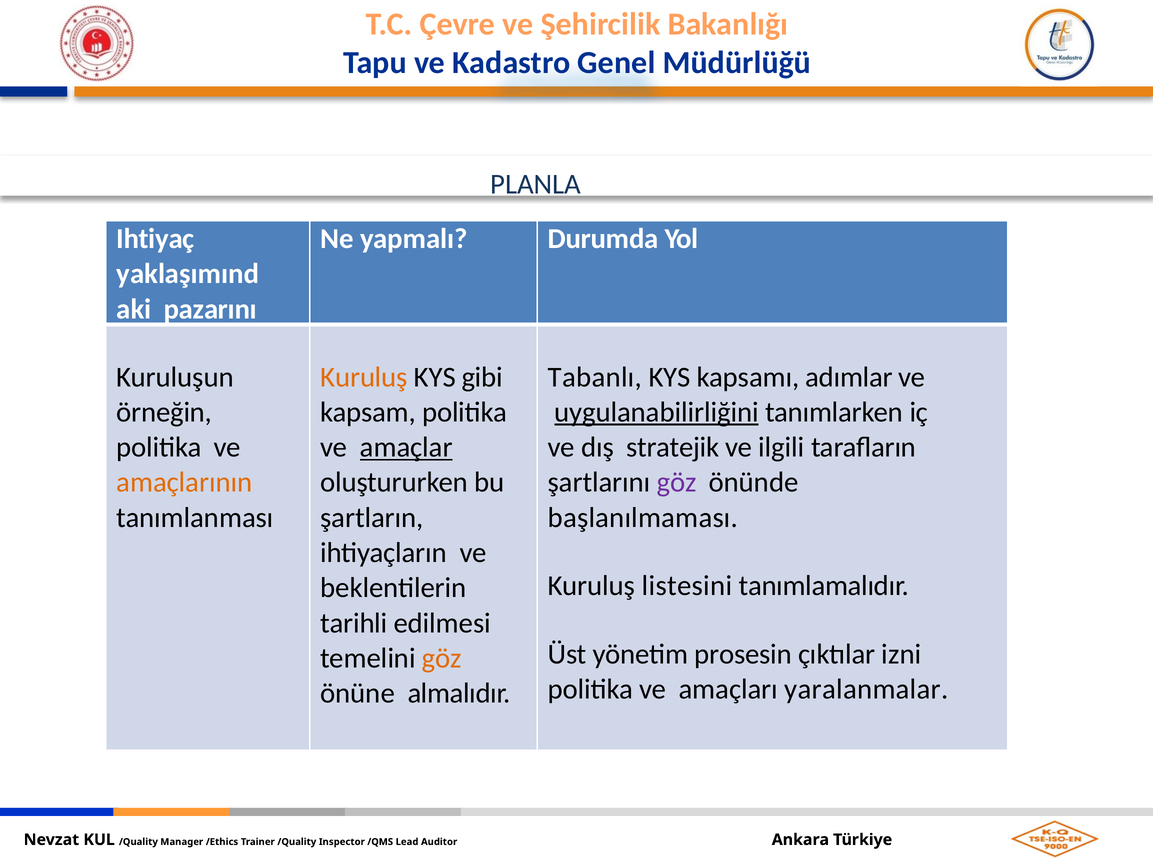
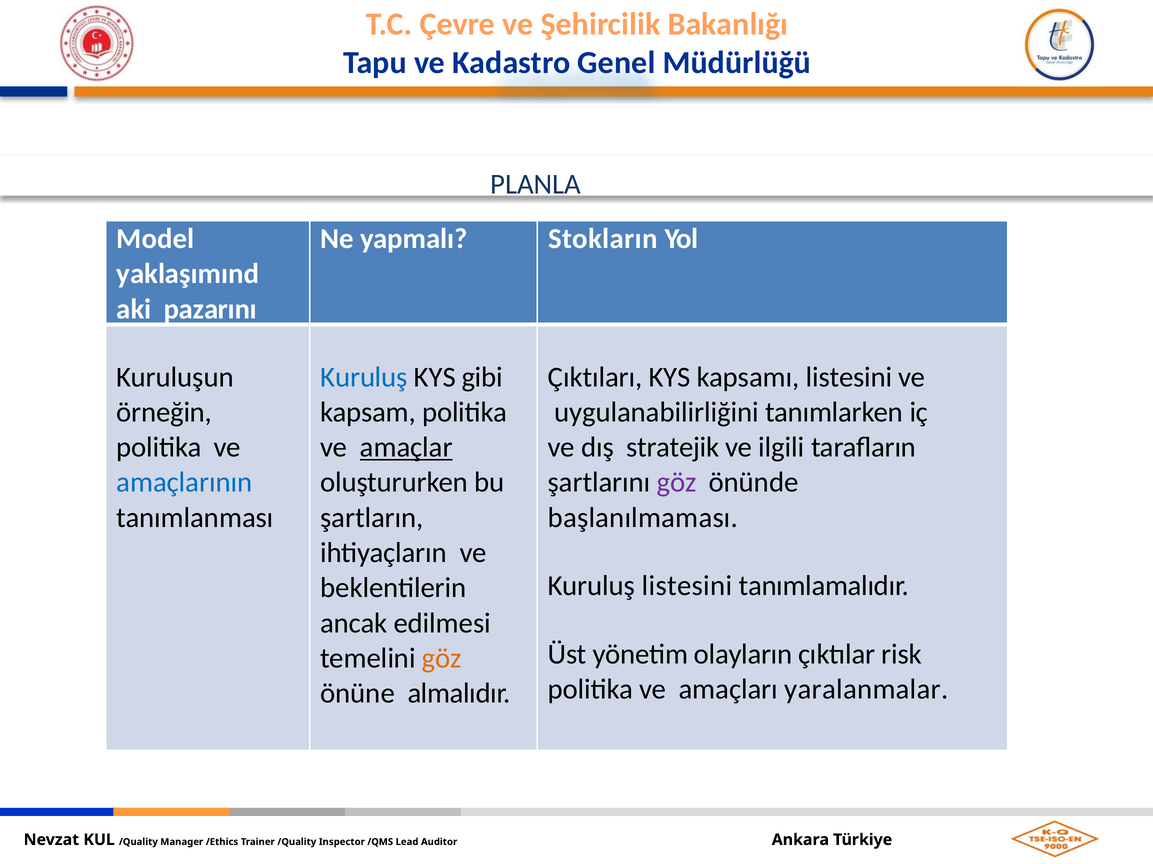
Ihtiyaç: Ihtiyaç -> Model (155, 239)
Durumda: Durumda -> Stokların (603, 239)
Kuruluş colour: orange -> blue (364, 377)
Tabanlı: Tabanlı -> Çıktıları (595, 377)
kapsamı adımlar: adımlar -> listesini (849, 377)
uygulanabilirliğini underline: present -> none (656, 413)
amaçlarının colour: orange -> blue (184, 483)
tarihli: tarihli -> ancak (354, 624)
prosesin: prosesin -> olayların (743, 655)
izni: izni -> risk (902, 655)
